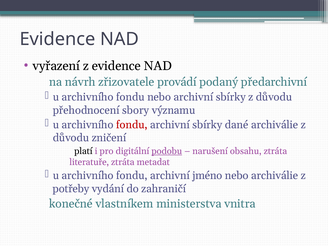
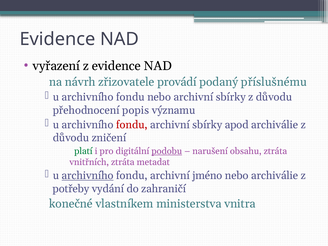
předarchivní: předarchivní -> příslušnému (274, 82)
sbory: sbory -> popis (136, 110)
dané: dané -> apod (237, 125)
platí colour: black -> green (83, 151)
literatuře: literatuře -> vnitřních (89, 162)
archivního underline: none -> present (88, 176)
